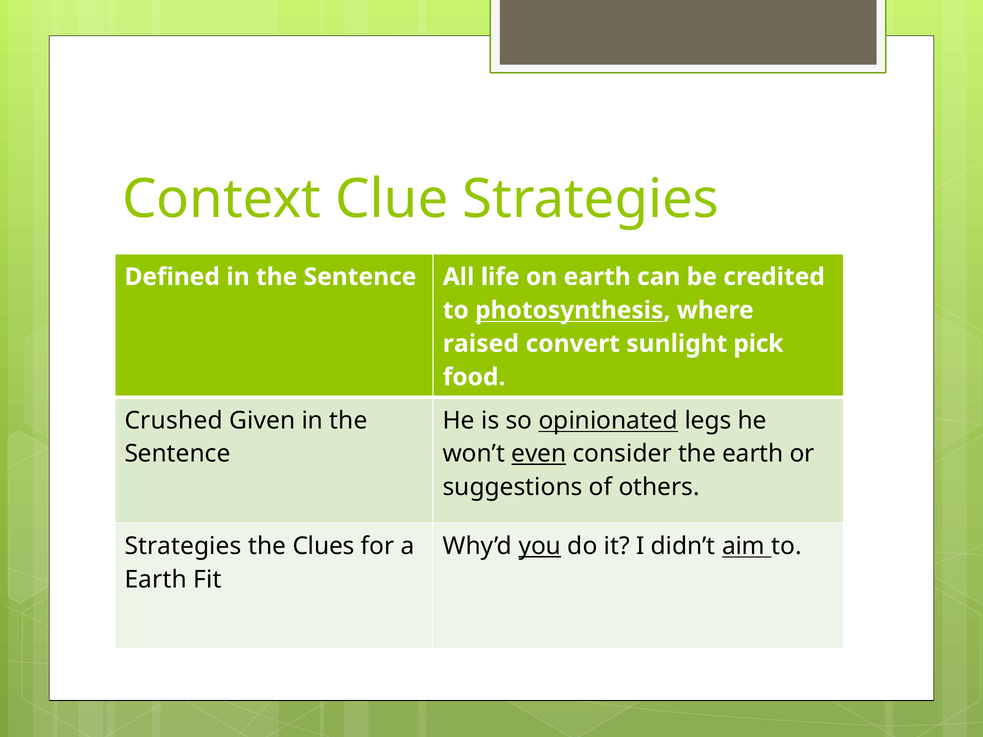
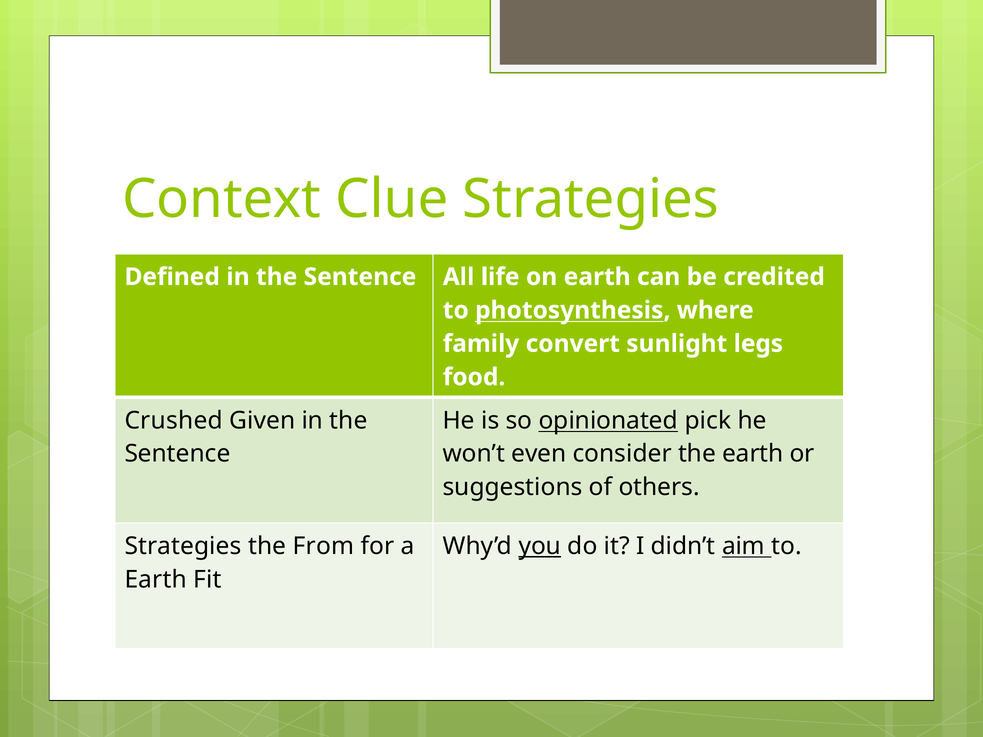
raised: raised -> family (481, 344)
pick: pick -> legs (758, 344)
legs: legs -> pick (708, 421)
even underline: present -> none (539, 454)
Clues: Clues -> From (323, 546)
